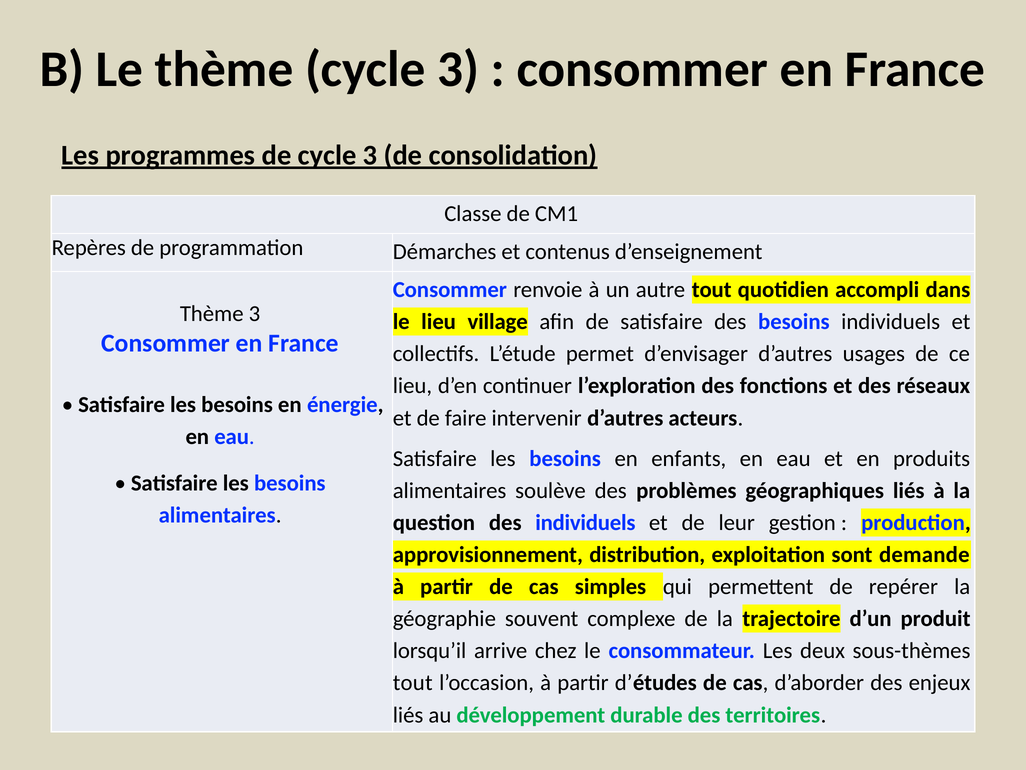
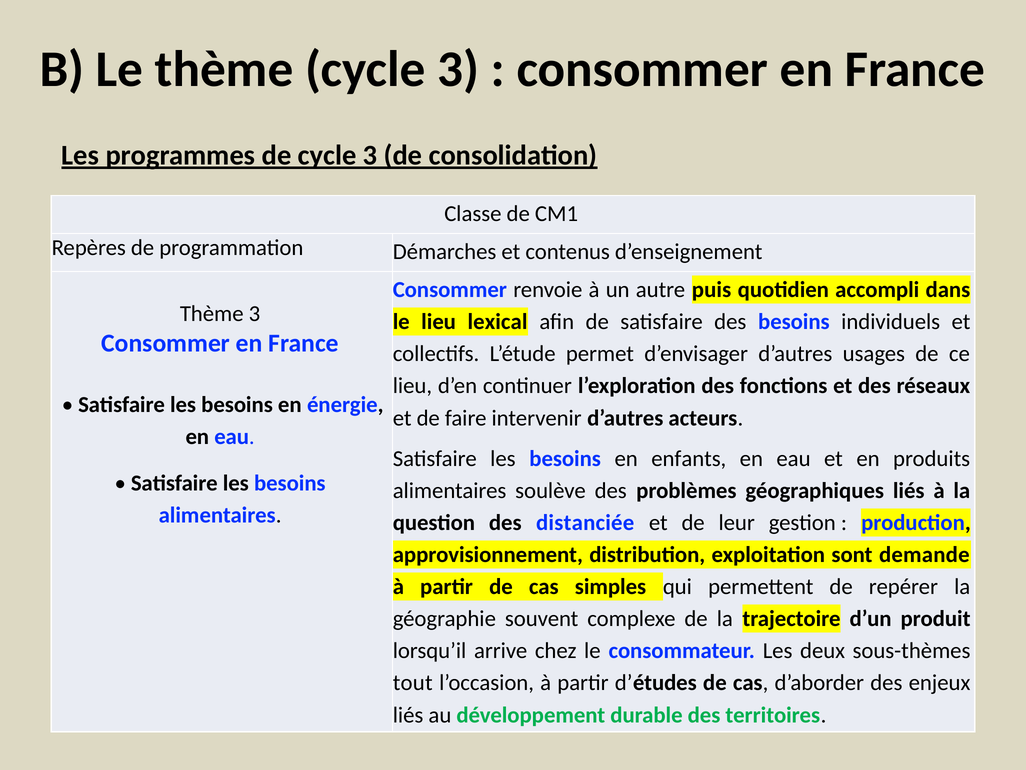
autre tout: tout -> puis (712, 290)
village: village -> lexical (498, 322)
des individuels: individuels -> distanciée (585, 522)
